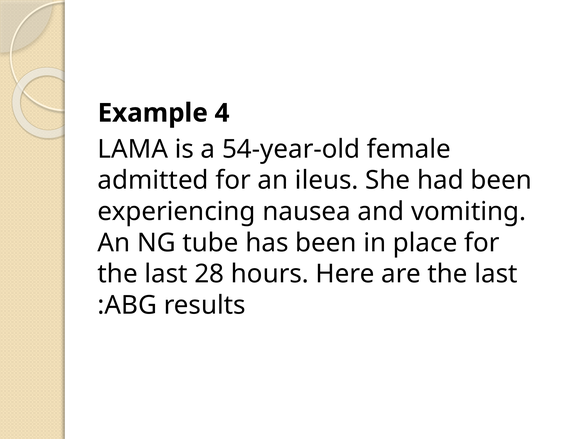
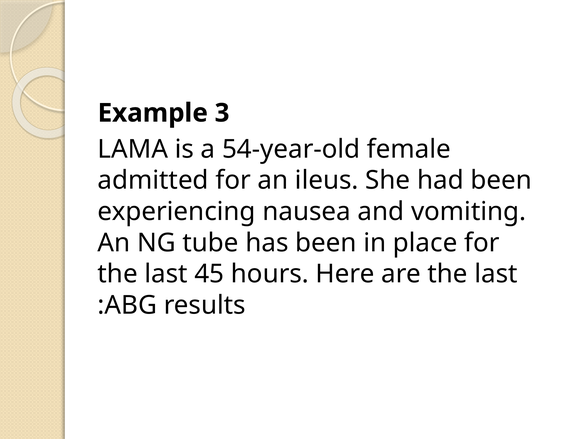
4: 4 -> 3 (222, 113)
28: 28 -> 45 (209, 274)
